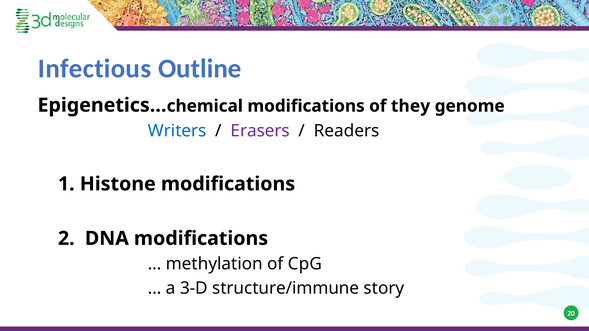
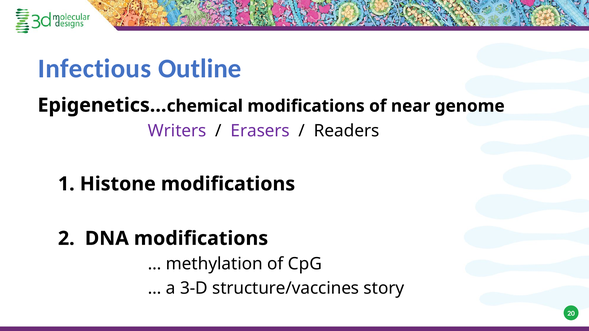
they: they -> near (411, 106)
Writers colour: blue -> purple (177, 131)
structure/immune: structure/immune -> structure/vaccines (286, 288)
